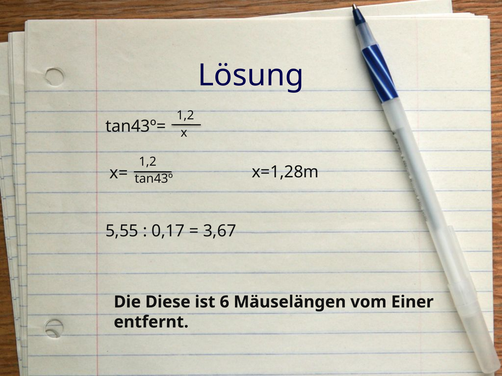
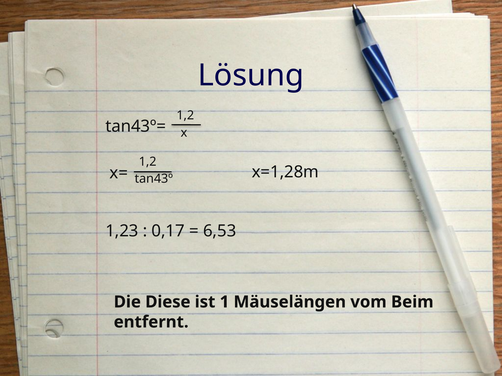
5,55: 5,55 -> 1,23 (122, 231)
3,67: 3,67 -> 6,53 (220, 231)
6: 6 -> 1 (224, 302)
Einer: Einer -> Beim (412, 302)
